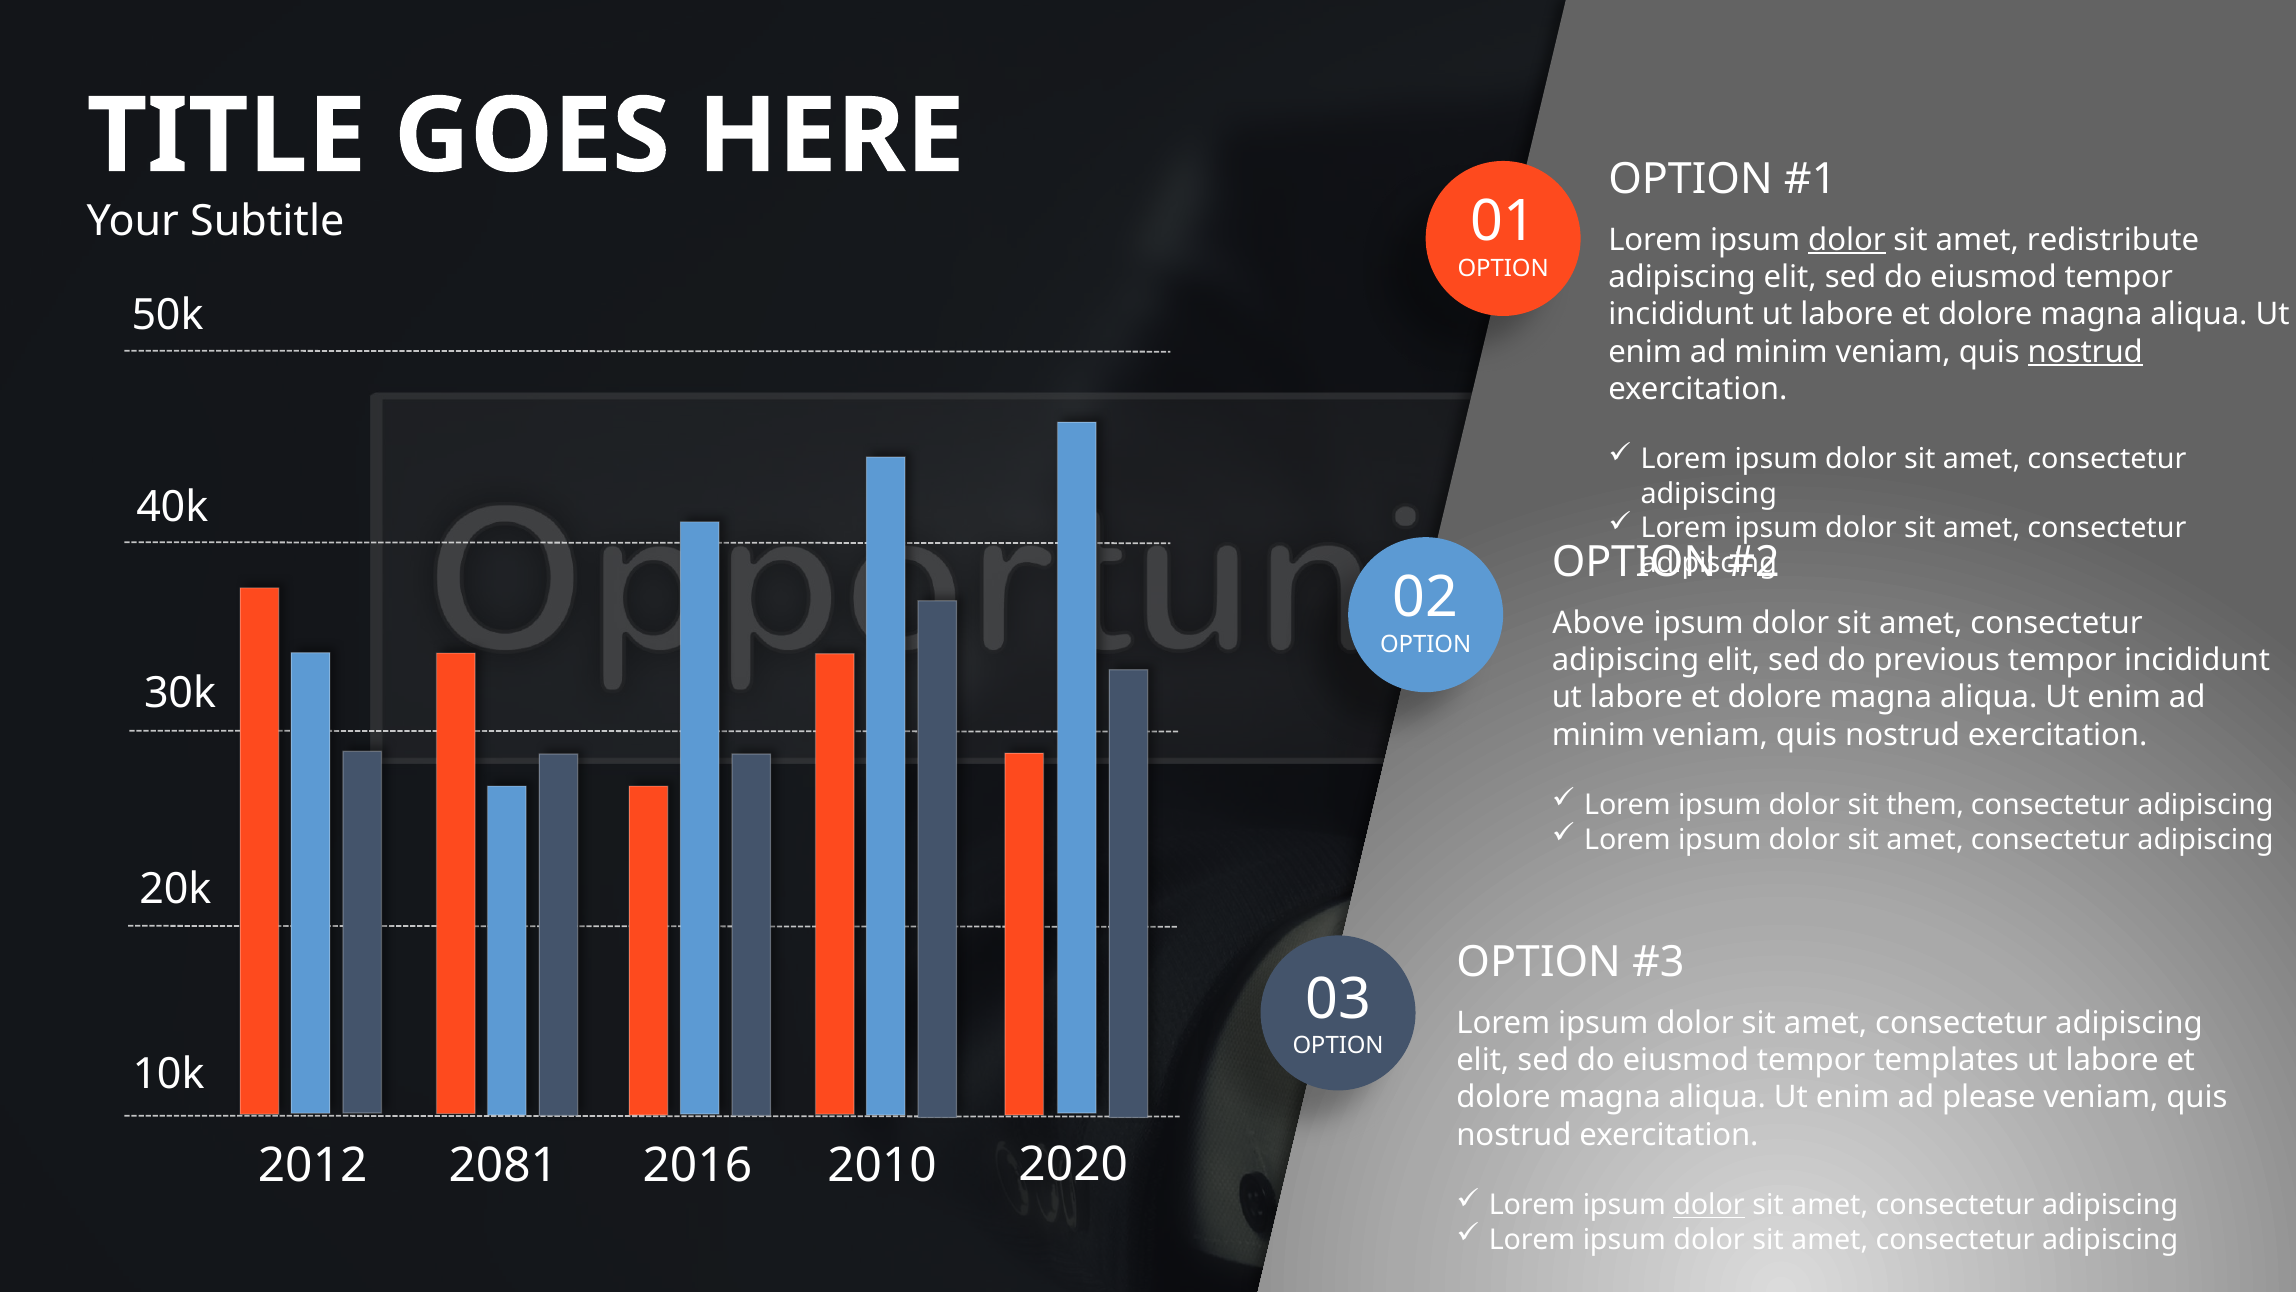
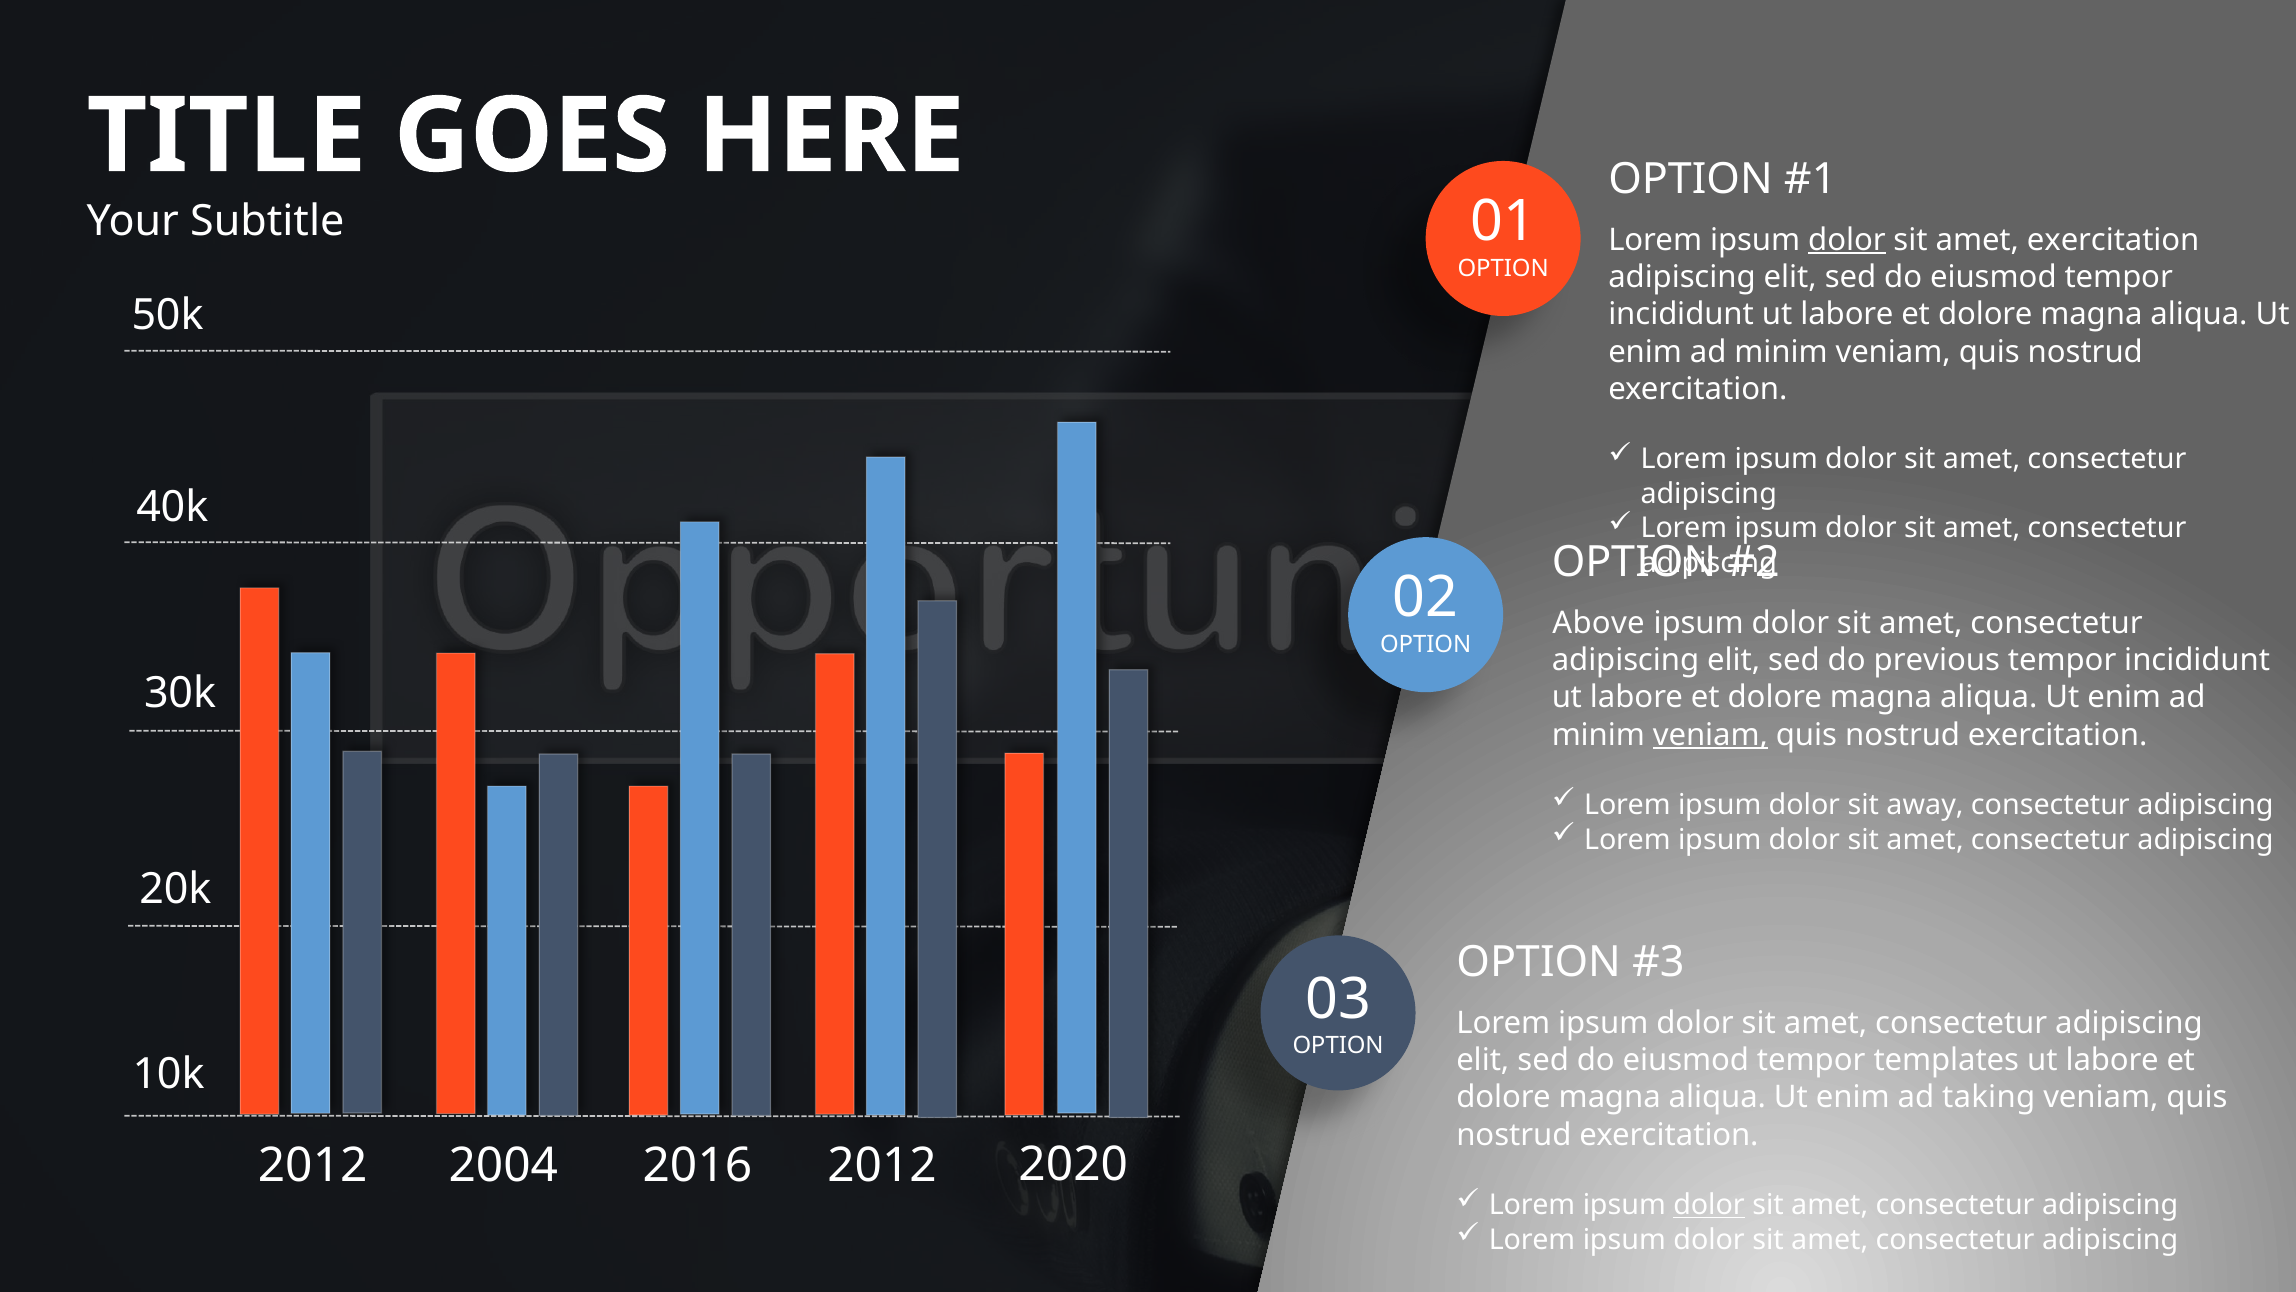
amet redistribute: redistribute -> exercitation (2113, 240)
nostrud underline: present -> none (2085, 352)
veniam underline: none -> present (1710, 735)
them: them -> away (1925, 805)
please: please -> taking (1989, 1097)
2081: 2081 -> 2004 (503, 1165)
2016 2010: 2010 -> 2012 (882, 1165)
